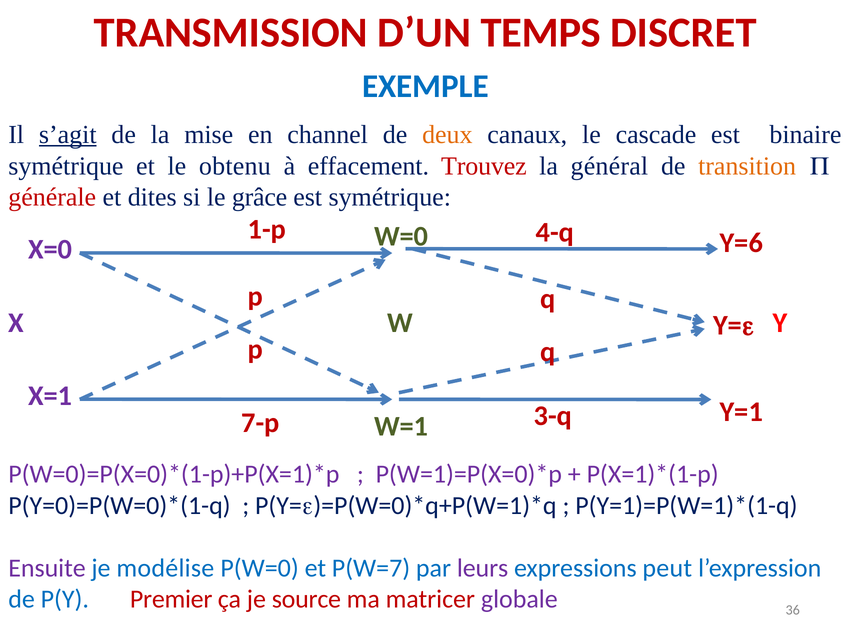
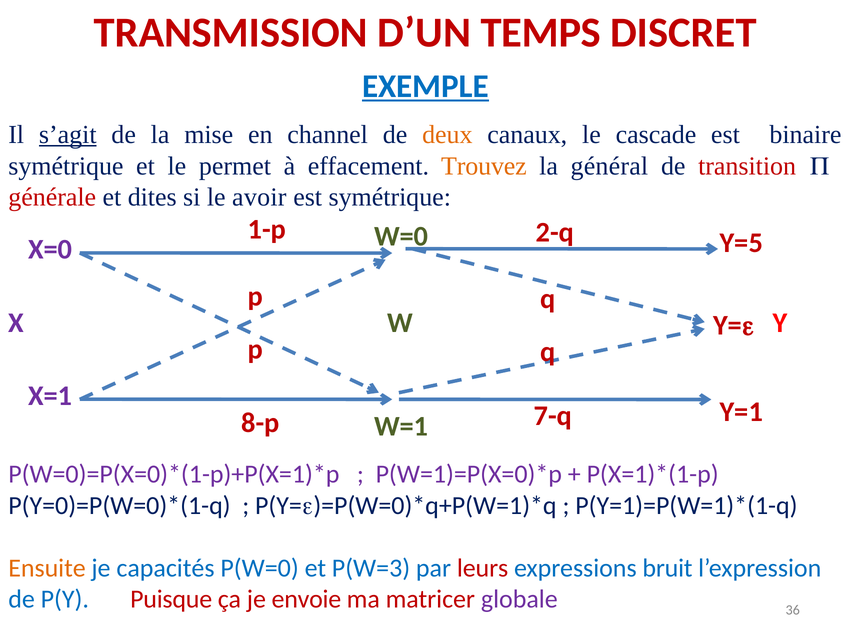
EXEMPLE underline: none -> present (425, 86)
obtenu: obtenu -> permet (235, 166)
Trouvez colour: red -> orange (484, 166)
transition colour: orange -> red (747, 166)
grâce: grâce -> avoir (259, 197)
4-q: 4-q -> 2-q (555, 232)
Y=6: Y=6 -> Y=5 (741, 243)
3-q: 3-q -> 7-q (553, 415)
7-p: 7-p -> 8-p (260, 422)
Ensuite colour: purple -> orange (47, 567)
modélise: modélise -> capacités (166, 567)
P(W=7: P(W=7 -> P(W=3 (371, 567)
leurs colour: purple -> red (483, 567)
peut: peut -> bruit (668, 567)
Premier: Premier -> Puisque (171, 598)
source: source -> envoie (306, 598)
